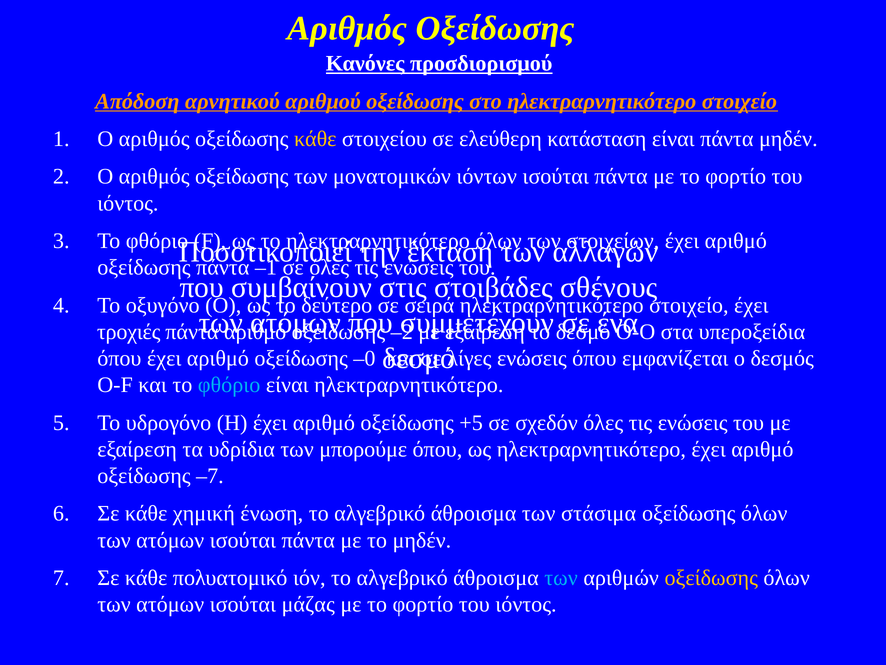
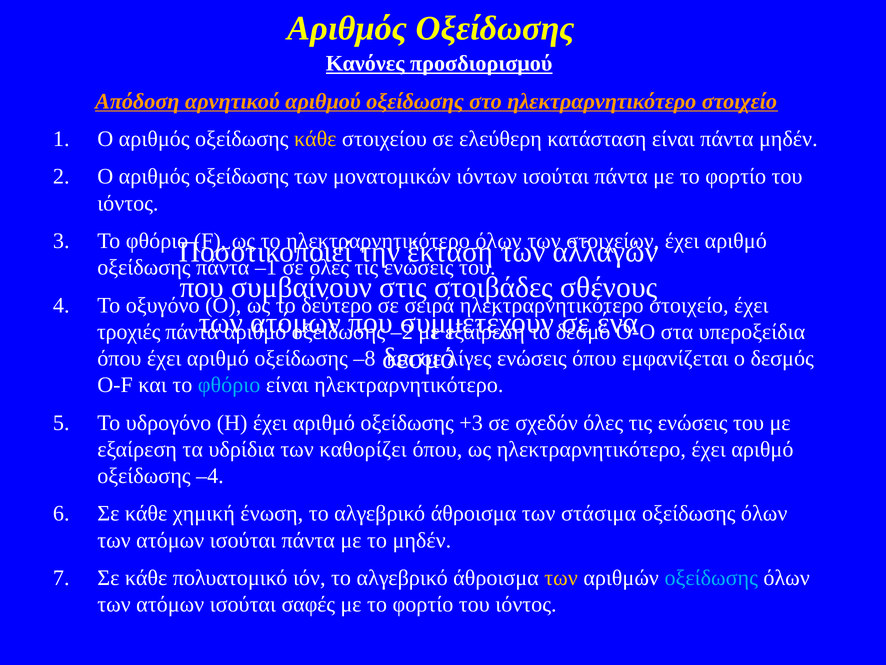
–0: –0 -> –8 (364, 358)
+5: +5 -> +3 (471, 422)
μπορούμε: μπορούμε -> καθορίζει (363, 449)
–7: –7 -> –4 (210, 476)
των colour: light blue -> yellow (561, 577)
οξείδωσης colour: yellow -> light blue (711, 577)
μάζας: μάζας -> σαφές (308, 604)
